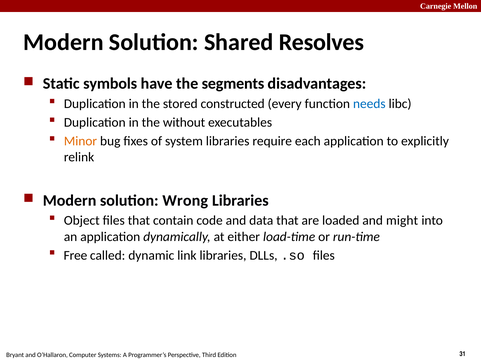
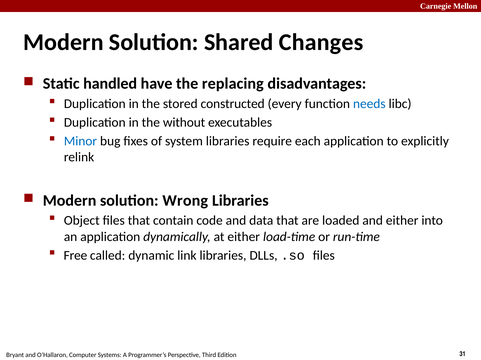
Resolves: Resolves -> Changes (321, 42)
symbols: symbols -> handled (110, 84)
segments: segments -> replacing (233, 84)
Minor colour: orange -> blue (80, 141)
and might: might -> either (402, 221)
